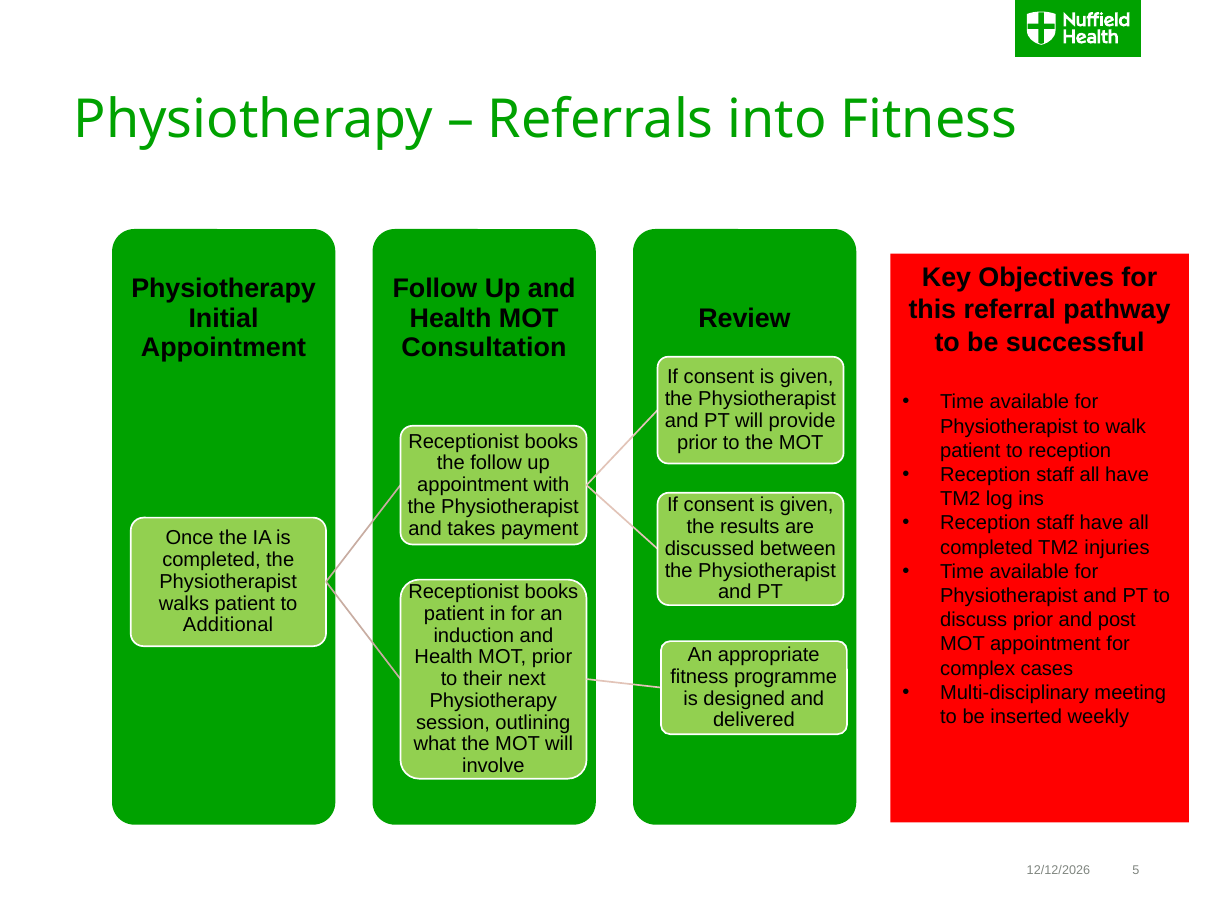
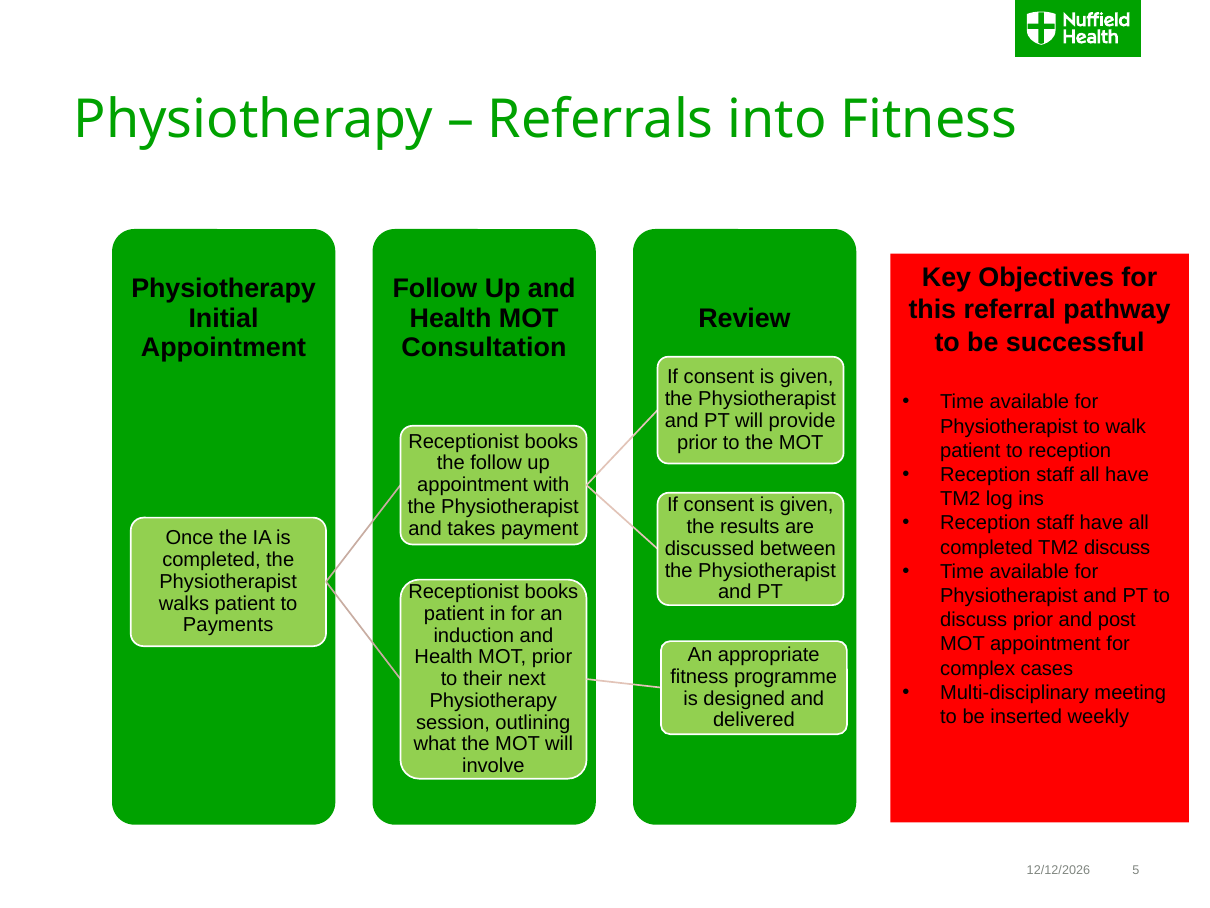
TM2 injuries: injuries -> discuss (1117, 547)
Additional: Additional -> Payments (228, 625)
